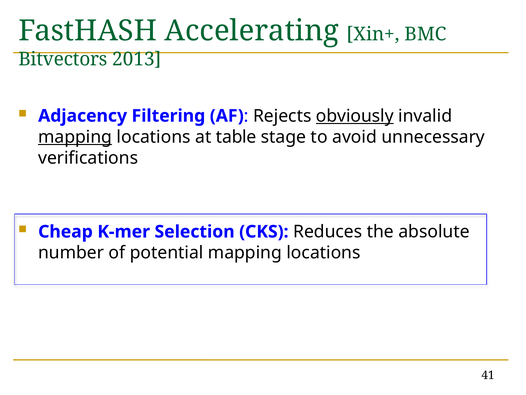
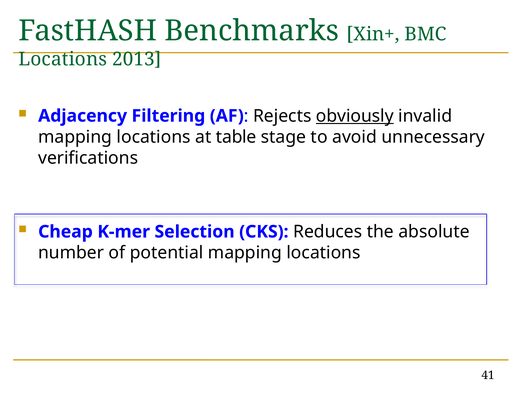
Accelerating: Accelerating -> Benchmarks (252, 31)
Bitvectors: Bitvectors -> Locations (63, 59)
mapping underline: present -> none (75, 137)
